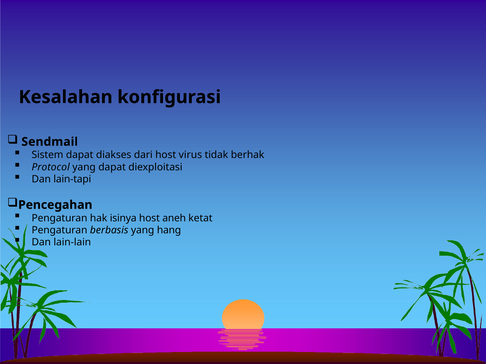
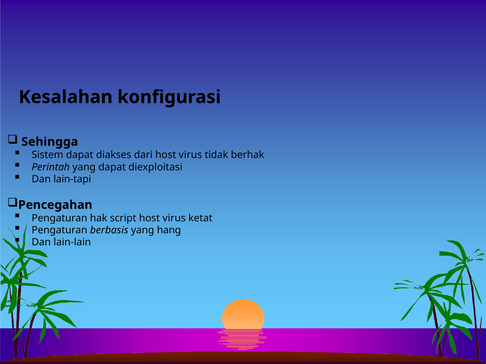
Sendmail: Sendmail -> Sehingga (50, 142)
Protocol: Protocol -> Perintah (51, 167)
isinya: isinya -> script (123, 218)
aneh: aneh -> virus (174, 218)
